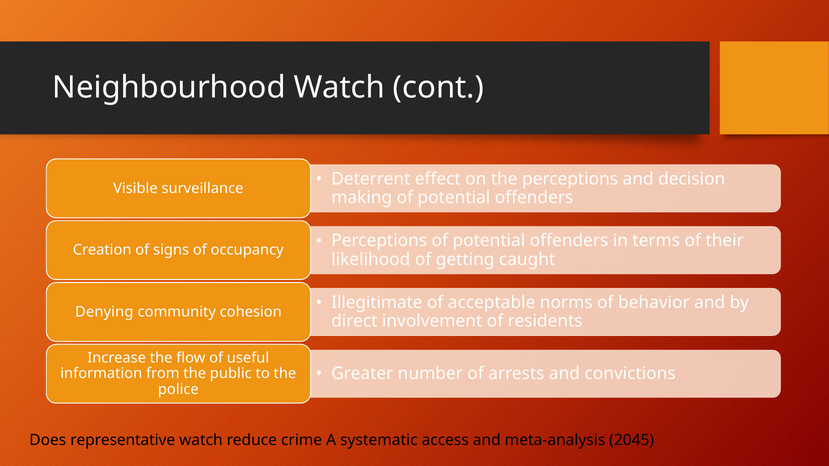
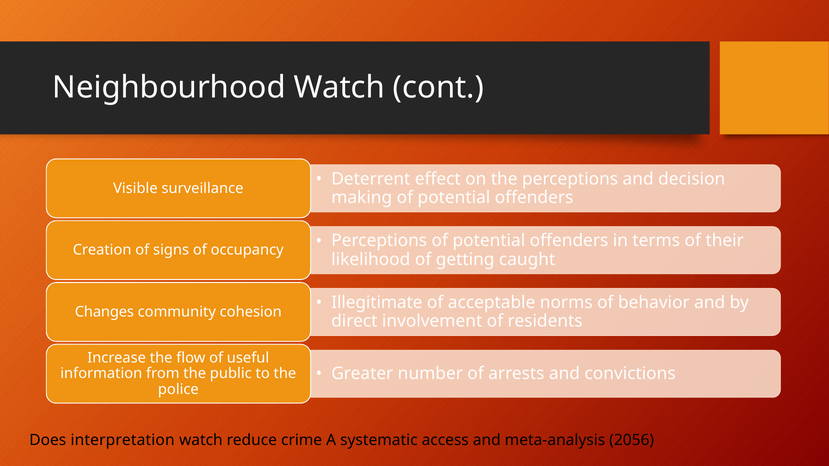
Denying: Denying -> Changes (104, 312)
representative: representative -> interpretation (123, 440)
2045: 2045 -> 2056 (632, 440)
